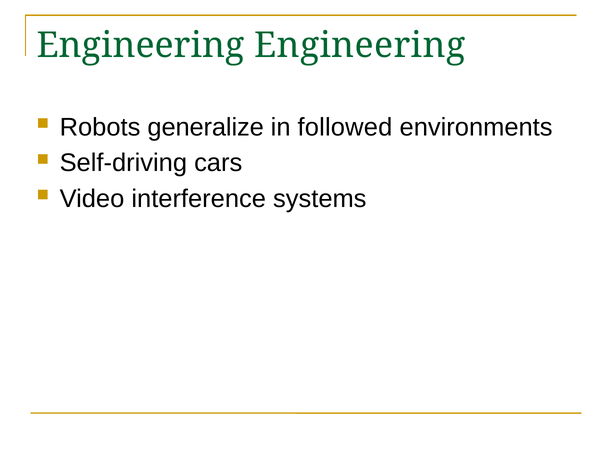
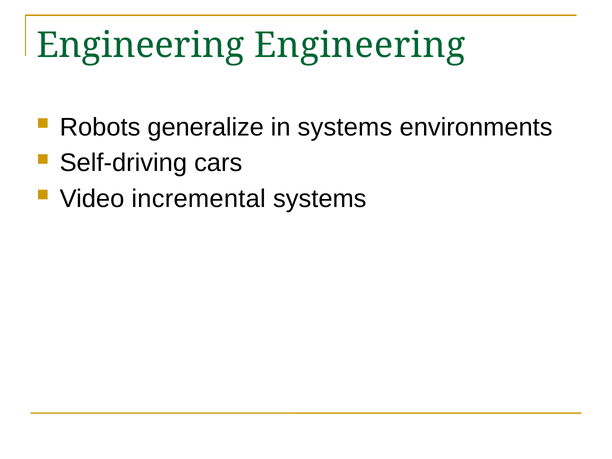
in followed: followed -> systems (345, 127)
interference: interference -> incremental (199, 199)
